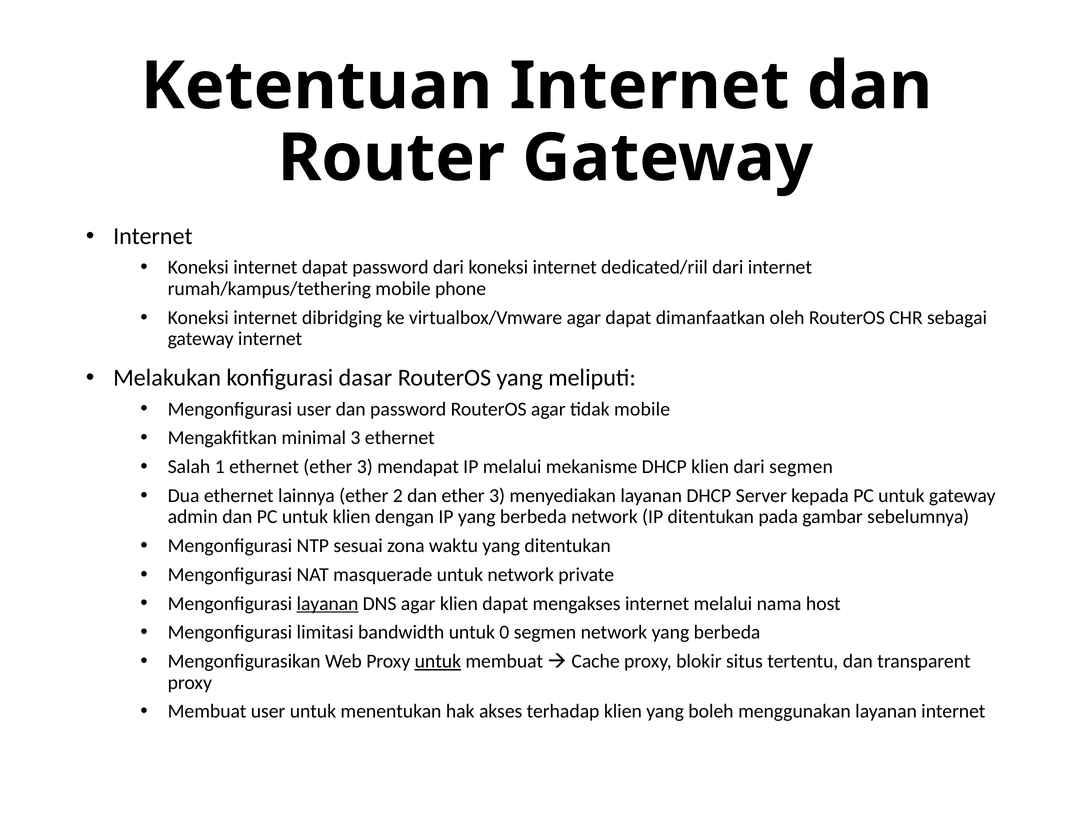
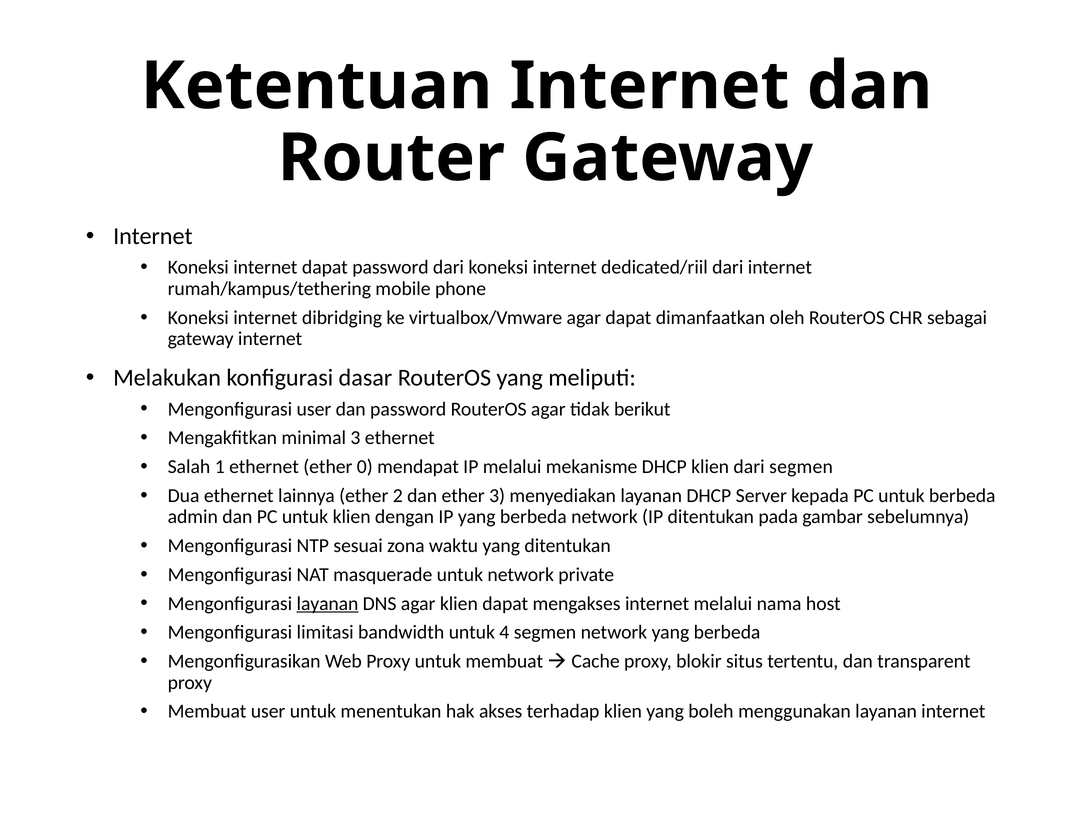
tidak mobile: mobile -> berikut (642, 409)
ethernet ether 3: 3 -> 0 (365, 467)
untuk gateway: gateway -> berbeda (962, 496)
0: 0 -> 4 (504, 633)
untuk underline: present -> none (438, 661)
